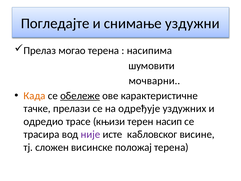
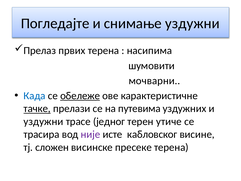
могао: могао -> првих (72, 51)
Када colour: orange -> blue (35, 96)
тачке underline: none -> present (37, 108)
одређује: одређује -> путевима (139, 108)
одредио: одредио -> уздужни (43, 121)
књизи: књизи -> једног (109, 121)
насип: насип -> утиче (169, 121)
положај: положај -> пресеке (133, 147)
